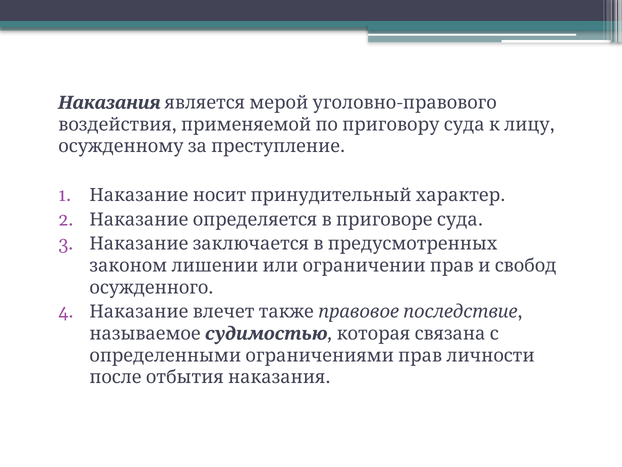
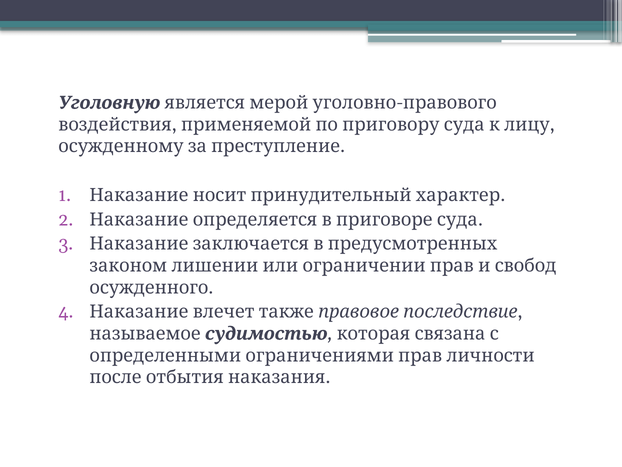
Наказания: Наказания -> Уголовную (109, 103)
